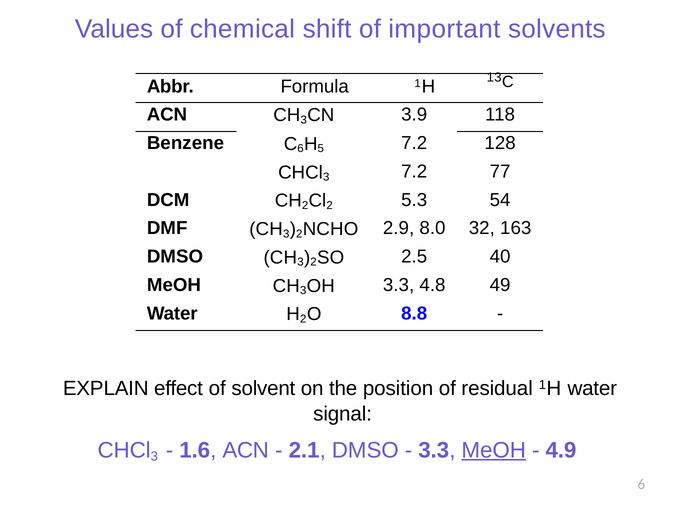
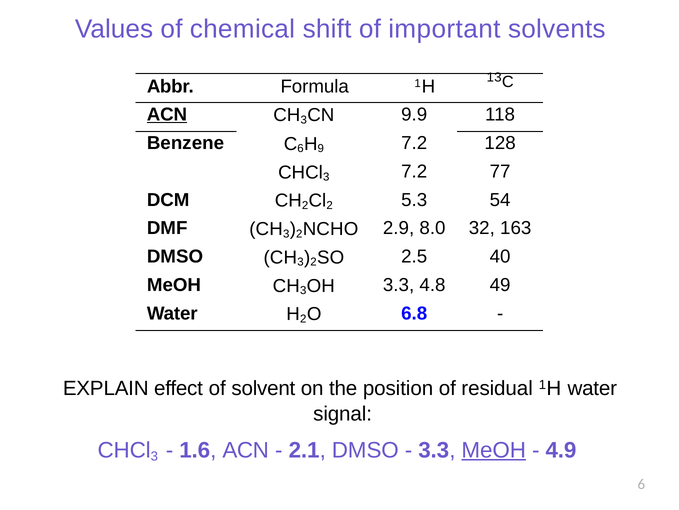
ACN underline: none -> present (167, 114)
3.9: 3.9 -> 9.9 (414, 114)
5: 5 -> 9 (321, 148)
8.8: 8.8 -> 6.8 (414, 313)
